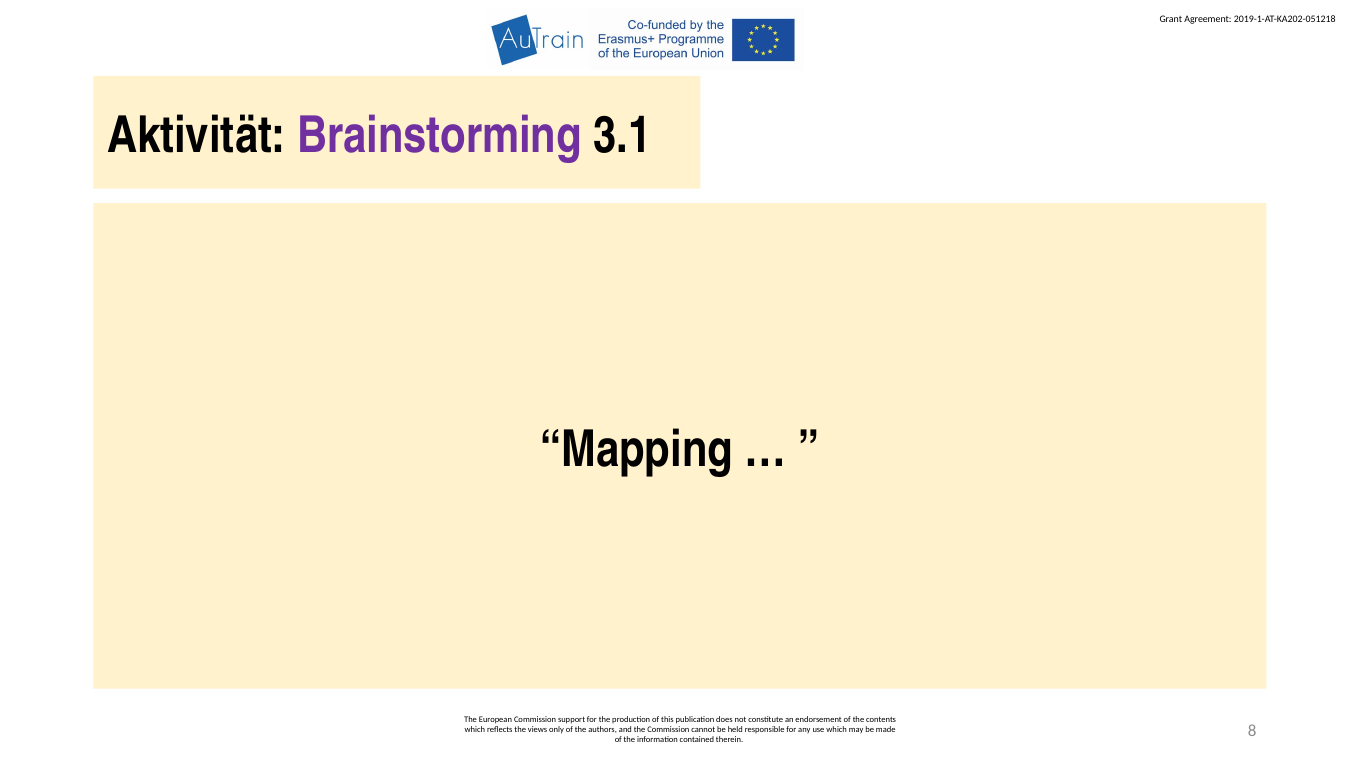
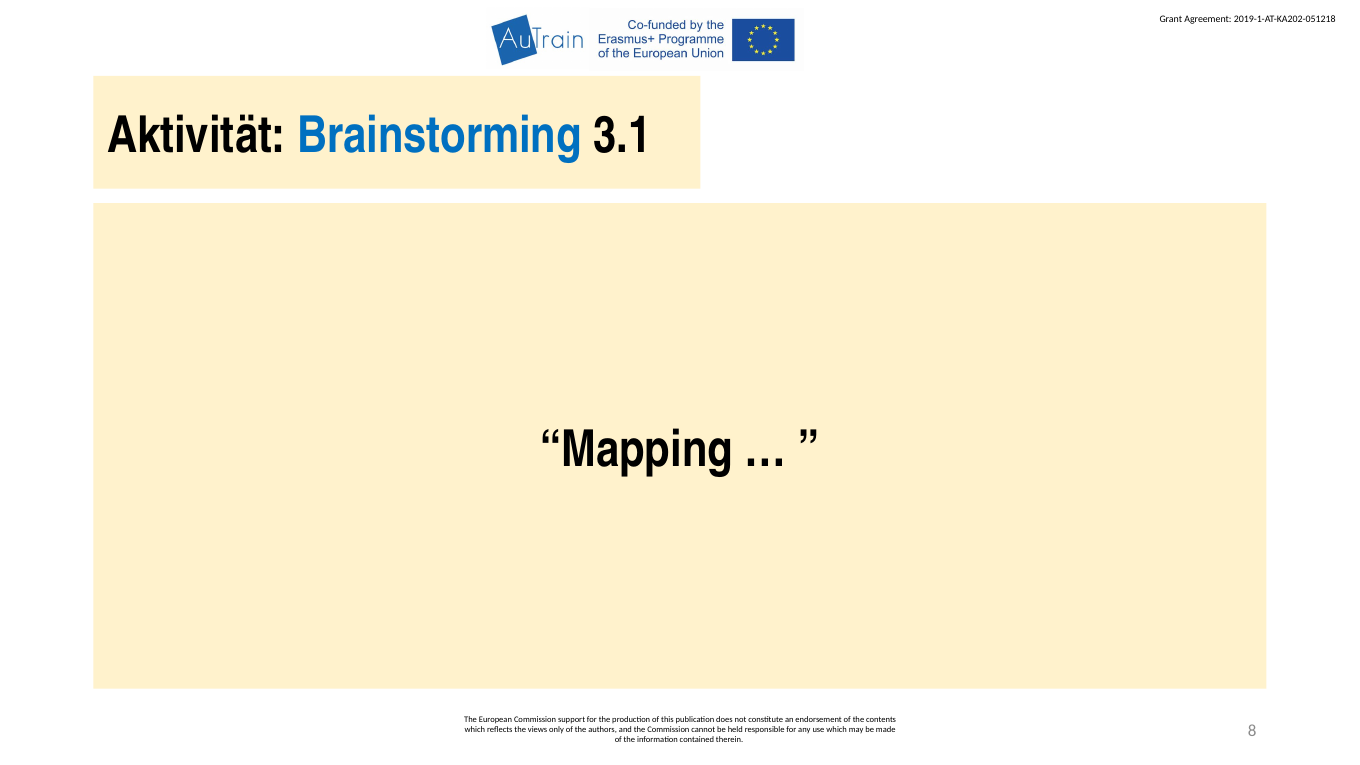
Brainstorming colour: purple -> blue (440, 136)
